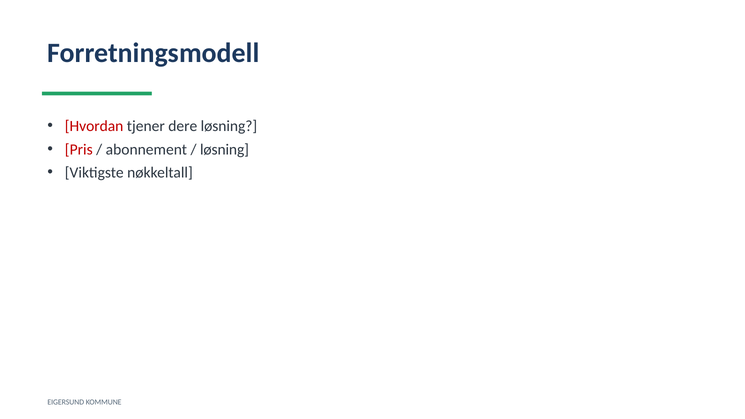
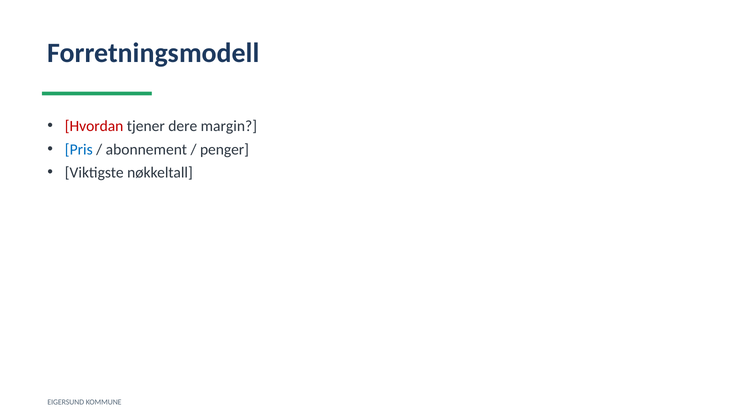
dere løsning: løsning -> margin (229, 126)
Pris colour: red -> blue (79, 149)
løsning: løsning -> penger (224, 149)
